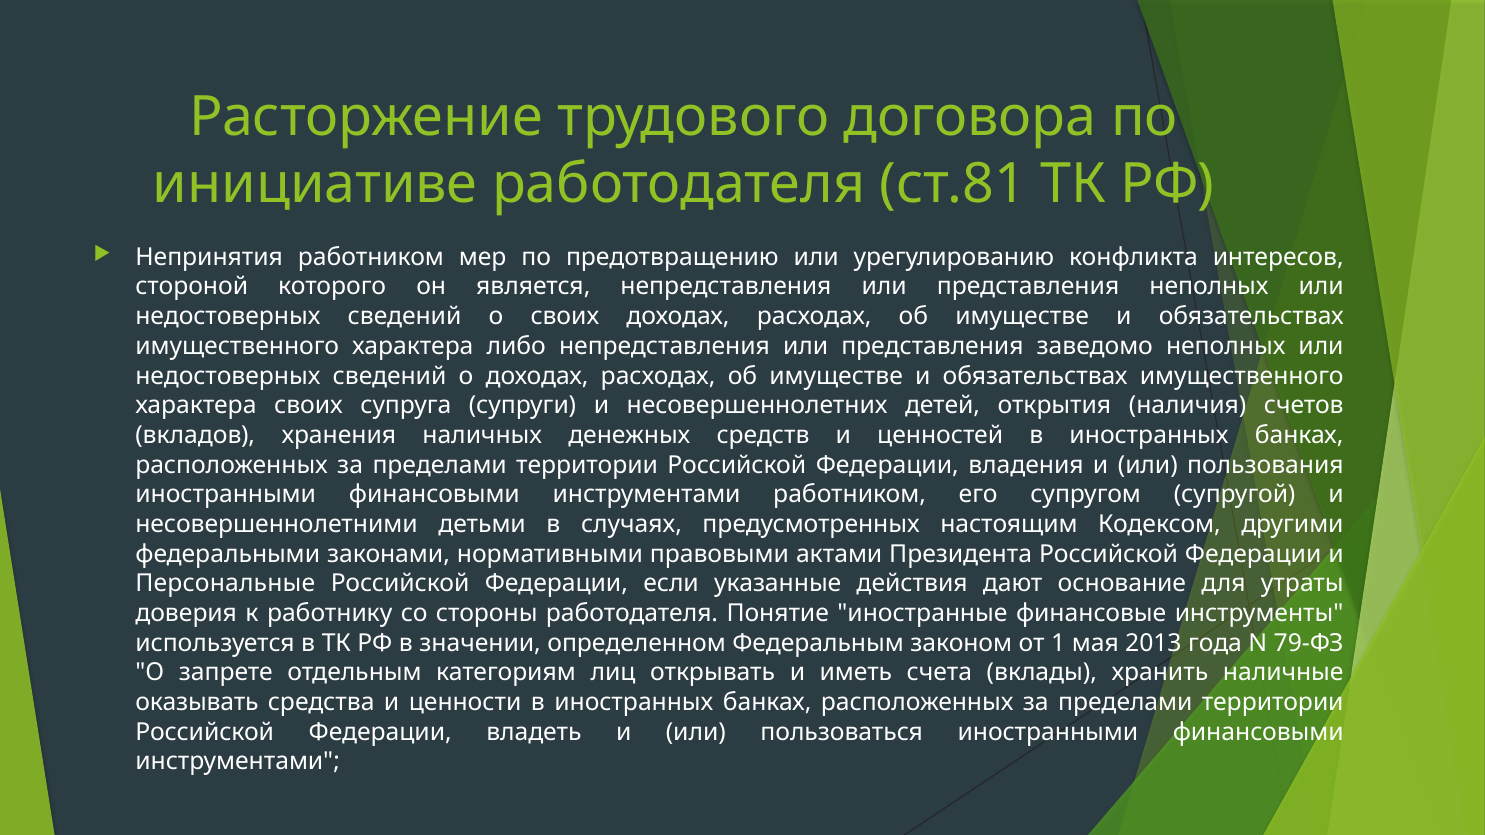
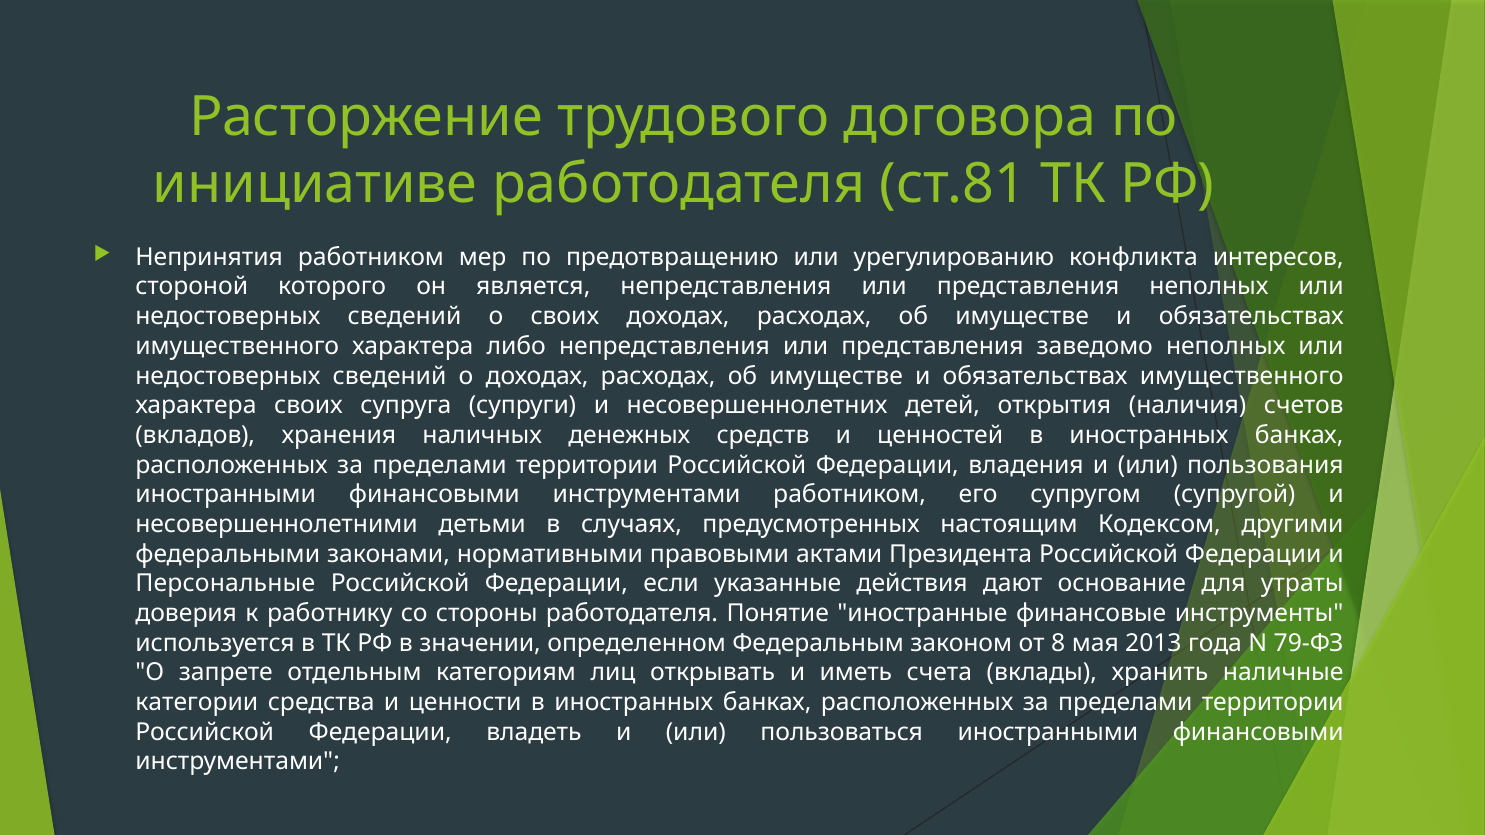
1: 1 -> 8 (1058, 643)
оказывать: оказывать -> категории (197, 703)
